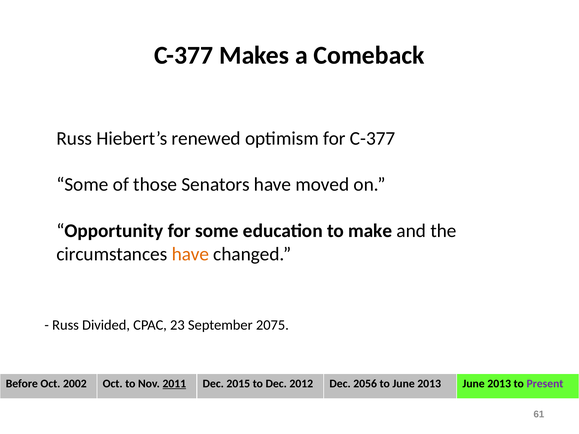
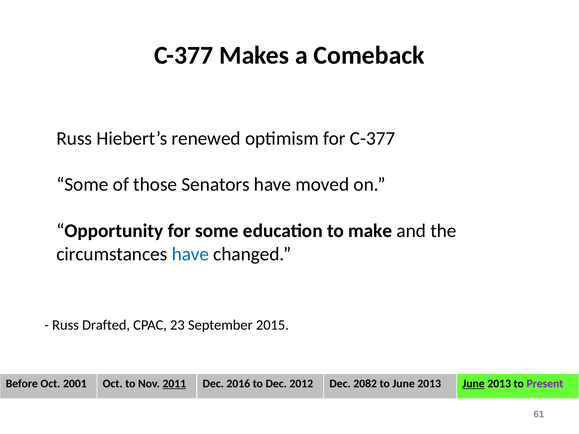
have colour: orange -> blue (190, 254)
Divided: Divided -> Drafted (106, 325)
2075: 2075 -> 2015 (272, 325)
2002: 2002 -> 2001 (75, 384)
2015: 2015 -> 2016 (238, 384)
2056: 2056 -> 2082 (365, 384)
June underline: none -> present (474, 384)
